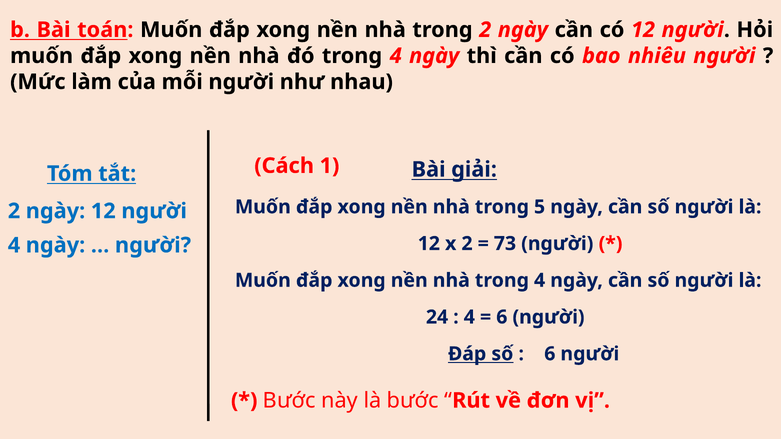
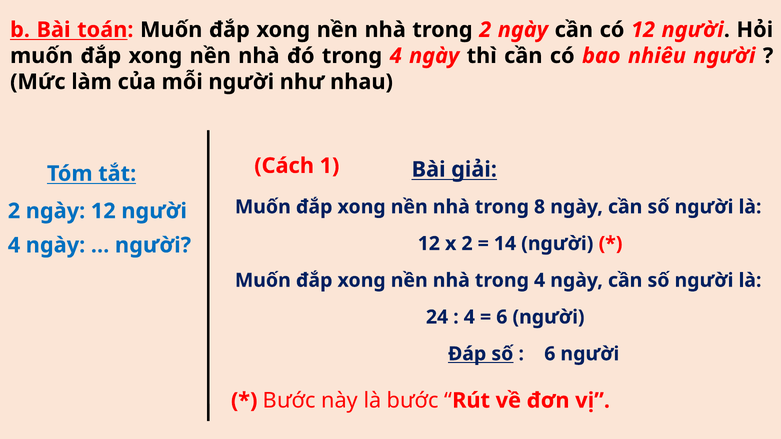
5: 5 -> 8 (540, 207)
73: 73 -> 14 (505, 244)
